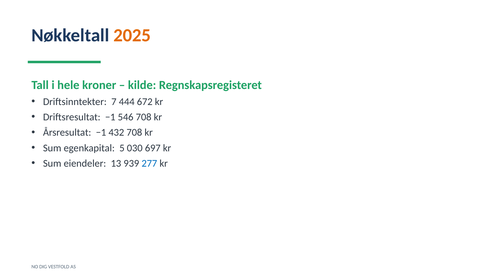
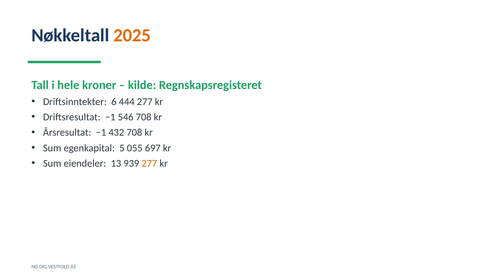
7: 7 -> 6 (114, 102)
444 672: 672 -> 277 (145, 102)
030: 030 -> 055 (135, 148)
277 colour: blue -> orange (149, 163)
